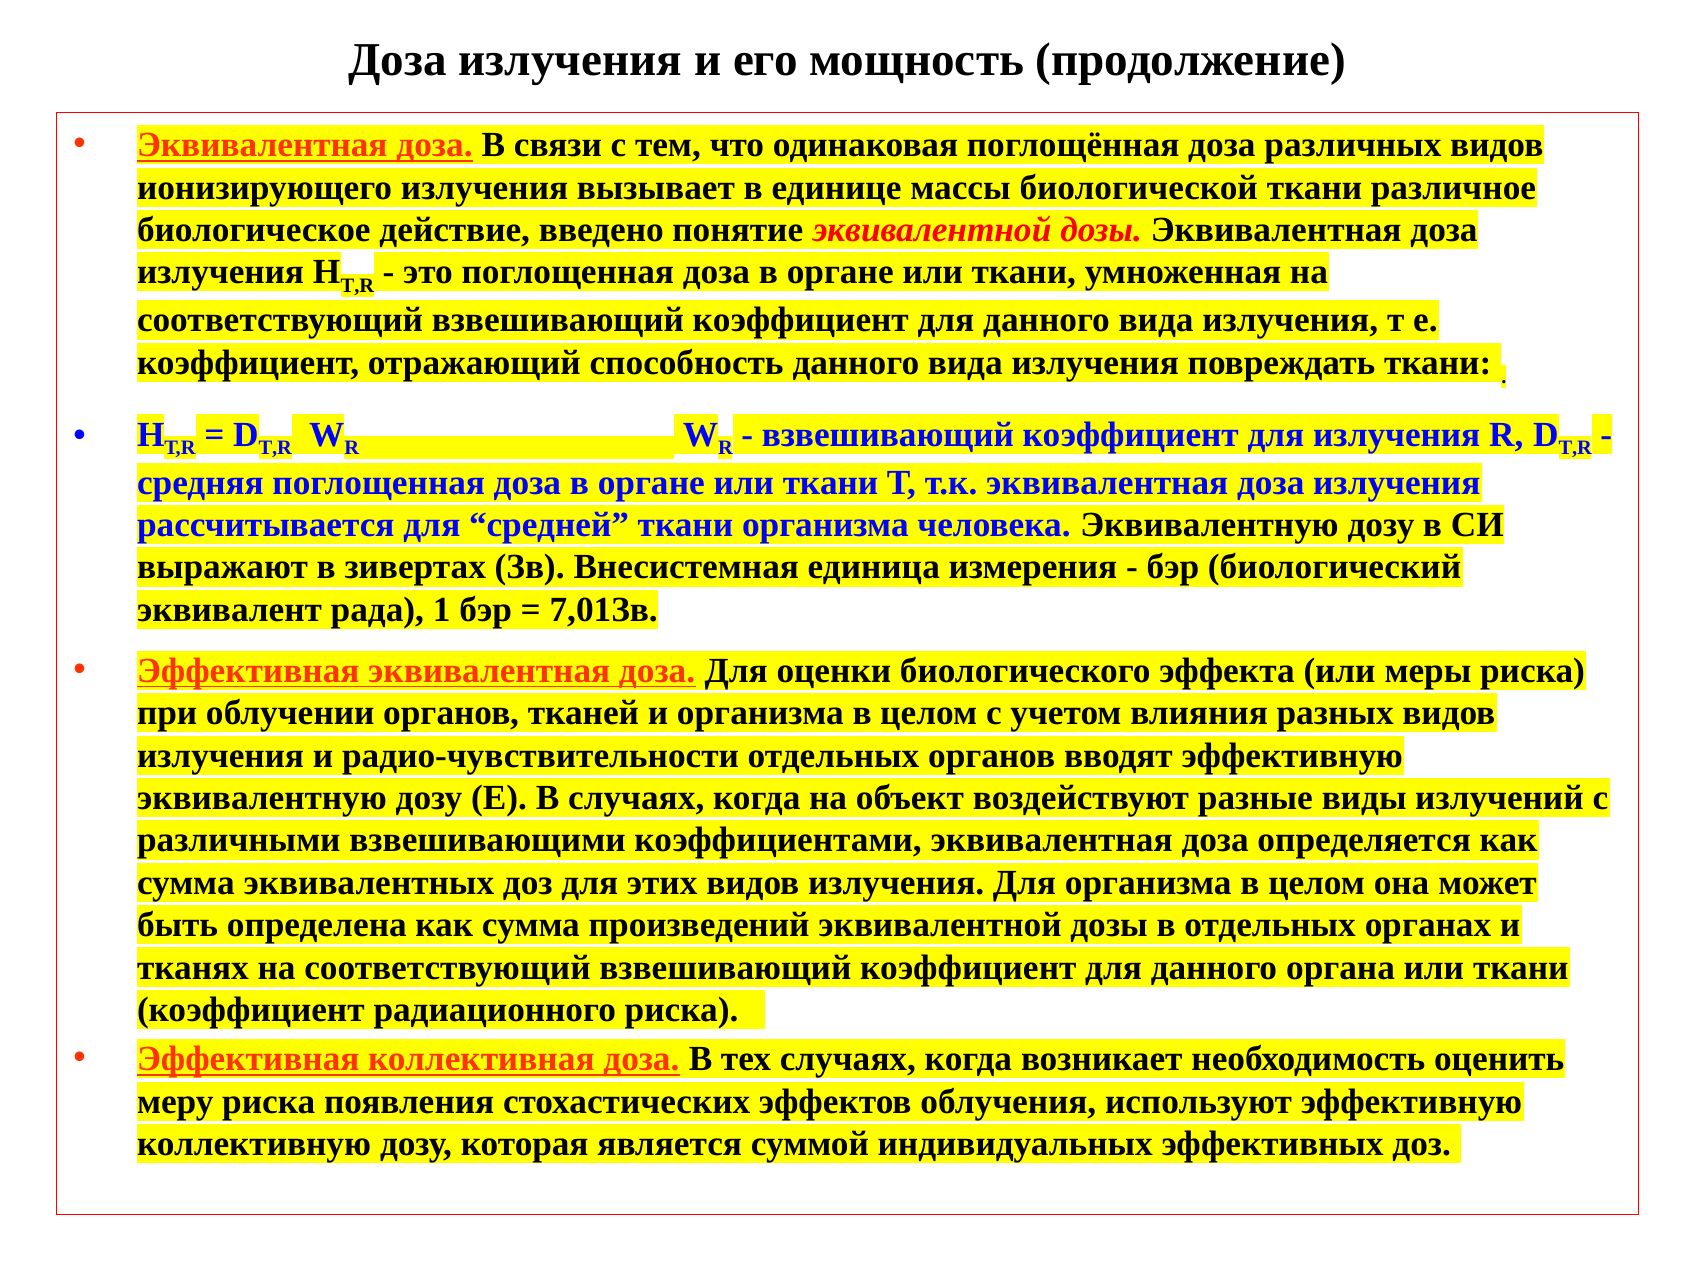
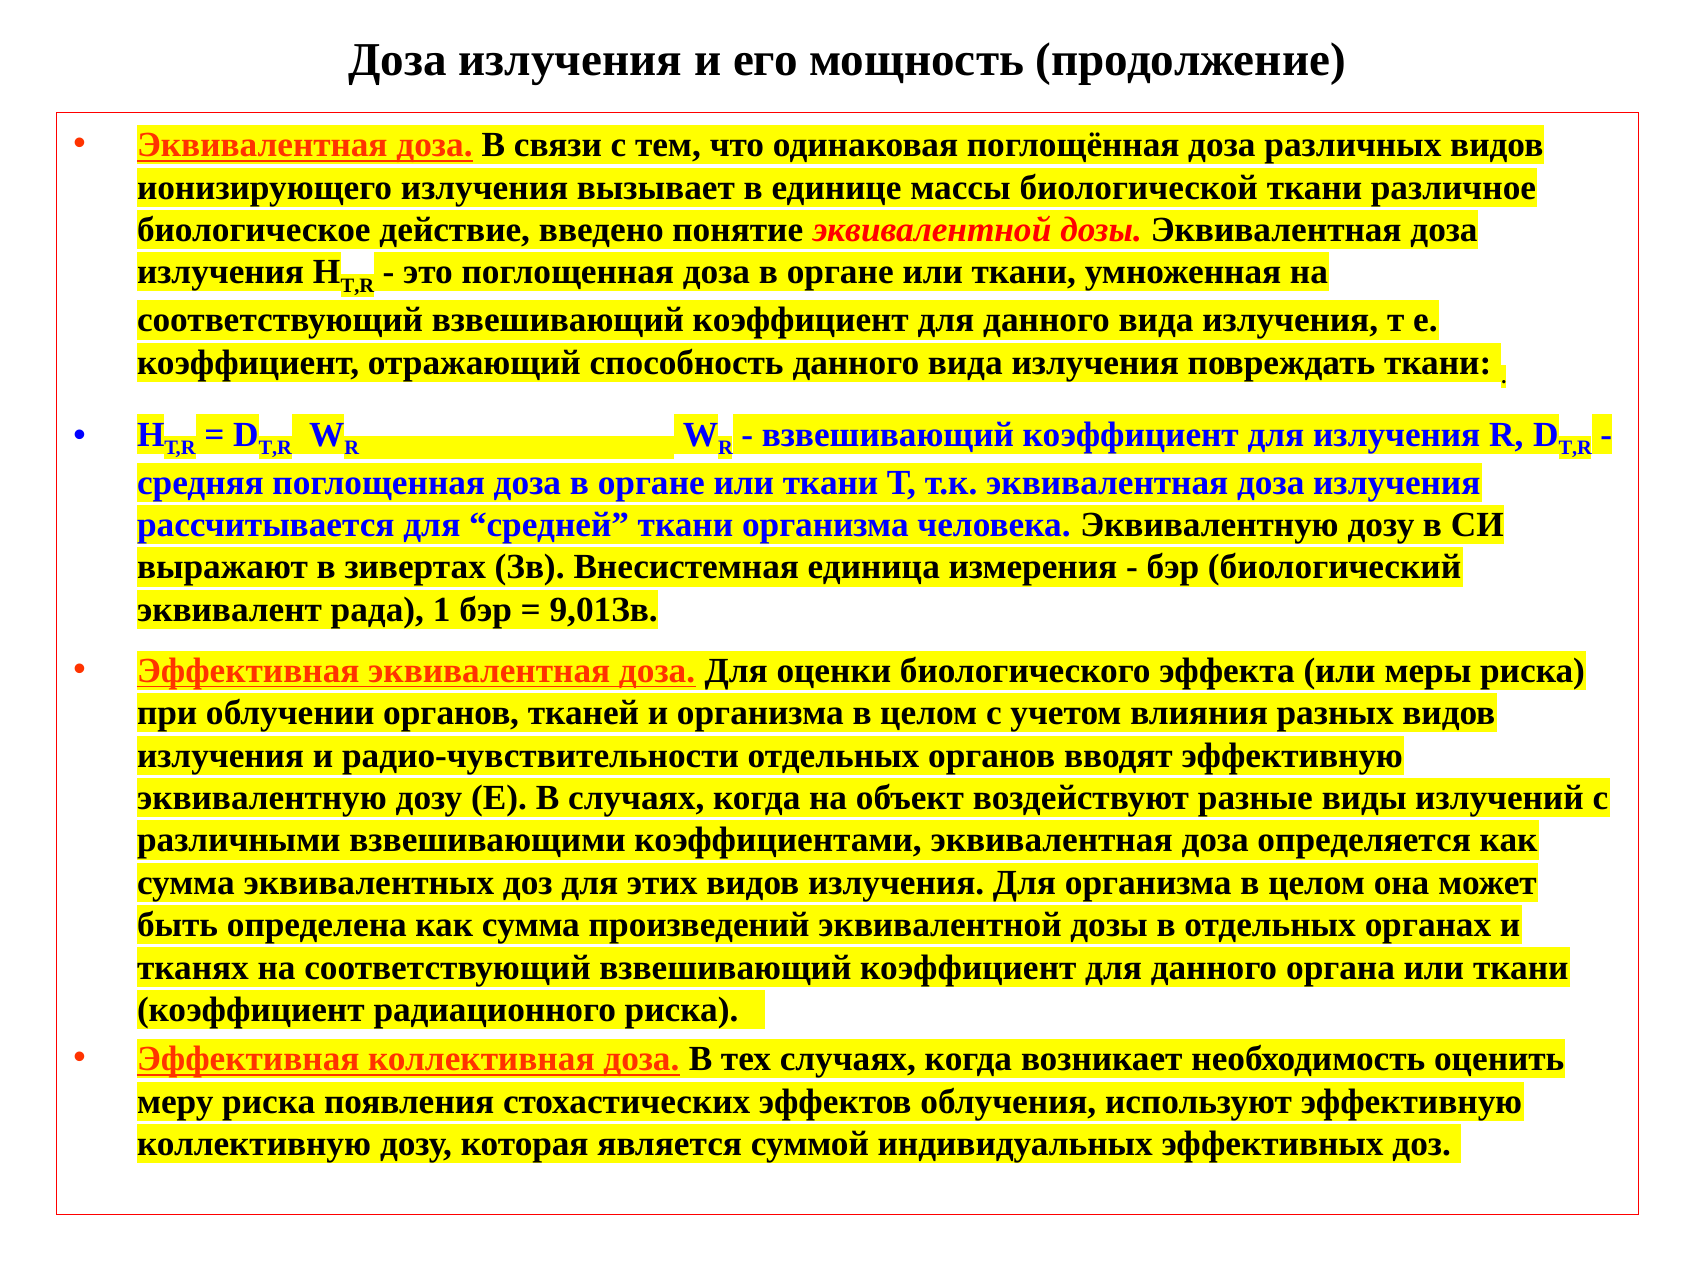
7,01Зв: 7,01Зв -> 9,01Зв (604, 610)
